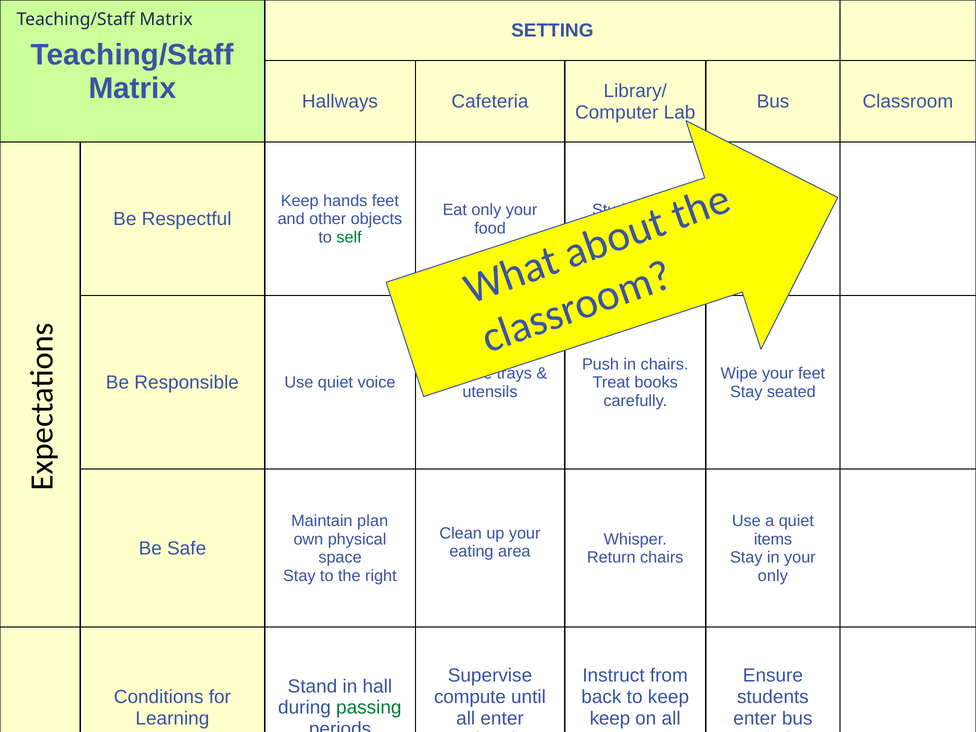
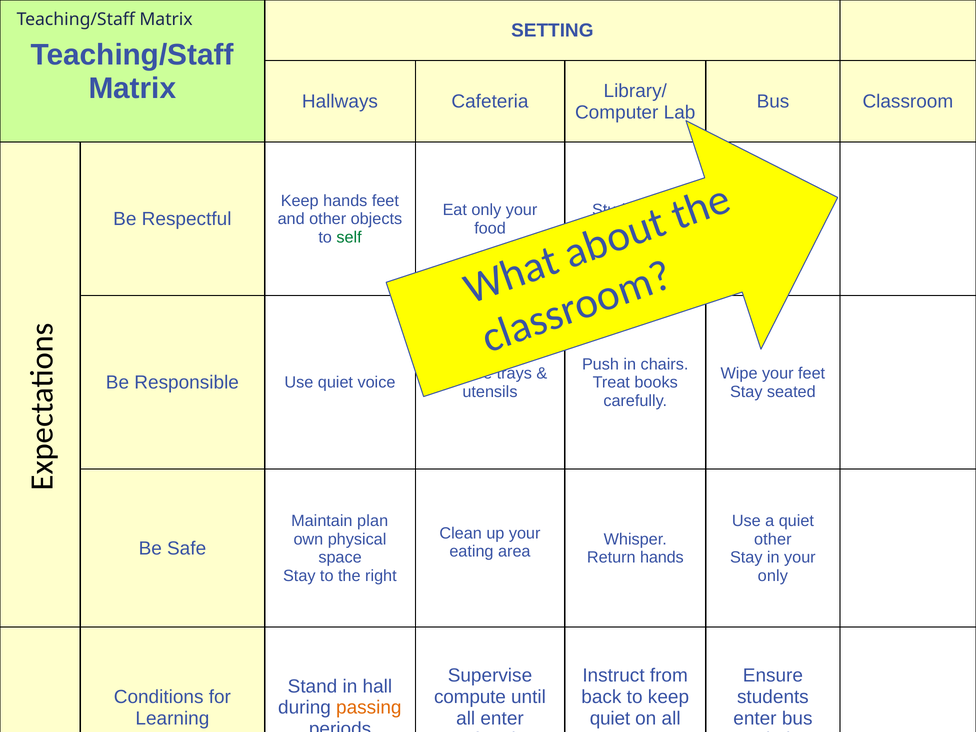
items: items -> other (773, 539)
Return chairs: chairs -> hands (662, 557)
passing colour: green -> orange (369, 708)
keep: keep -> quiet (610, 718)
